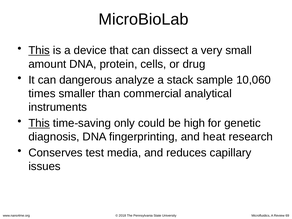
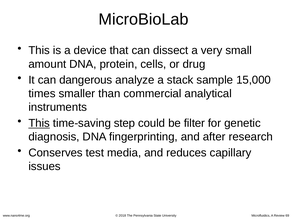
This underline: present -> none (39, 50)
10,060: 10,060 -> 15,000 (254, 80)
only: only -> step (125, 123)
high: high -> filter (194, 123)
heat: heat -> after (214, 137)
